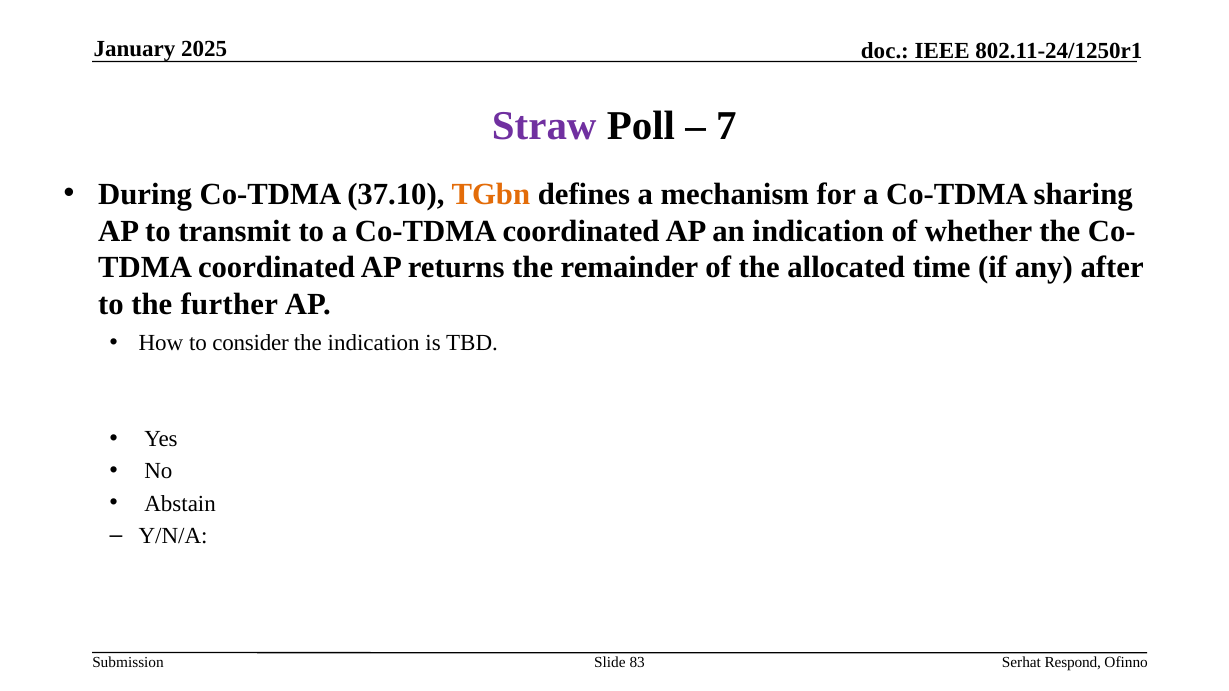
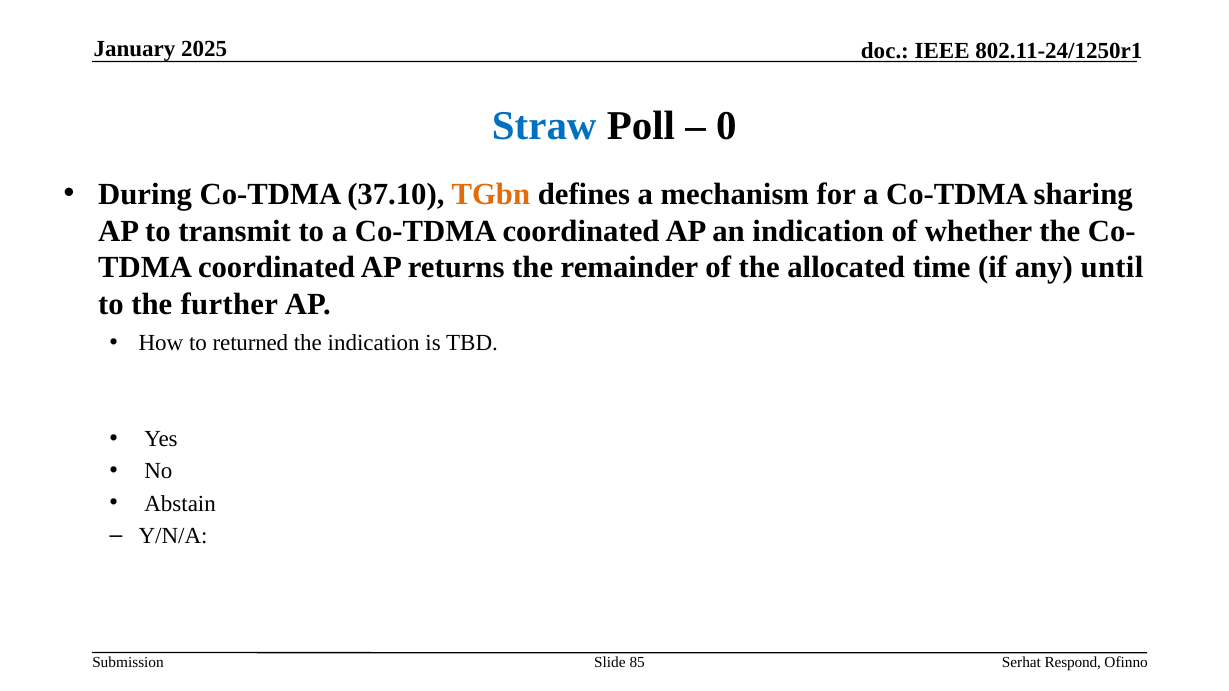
Straw colour: purple -> blue (544, 126)
7: 7 -> 0 (726, 126)
after: after -> until (1112, 268)
consider: consider -> returned (250, 343)
83: 83 -> 85 (637, 663)
